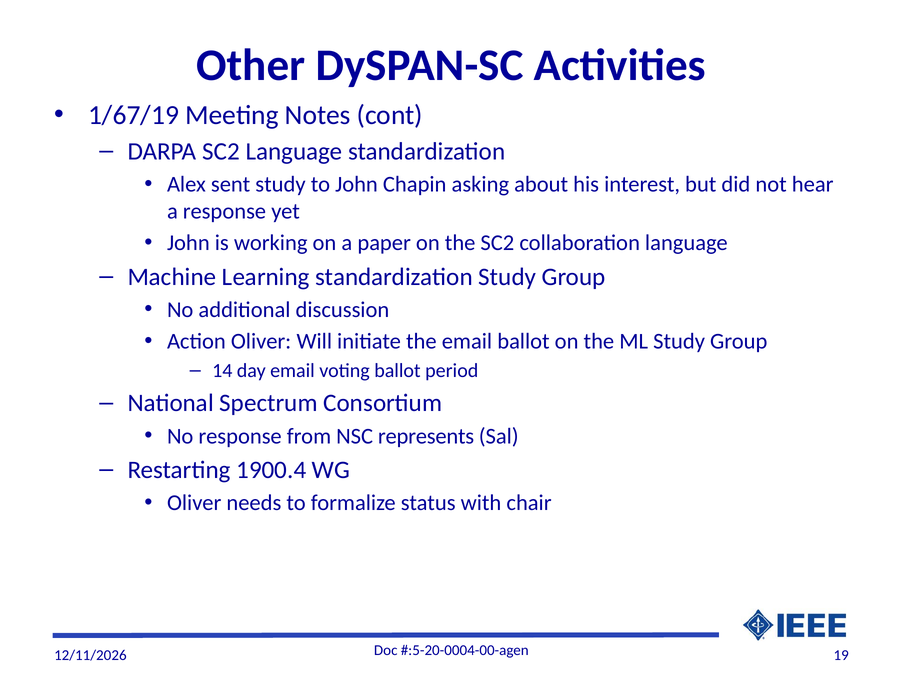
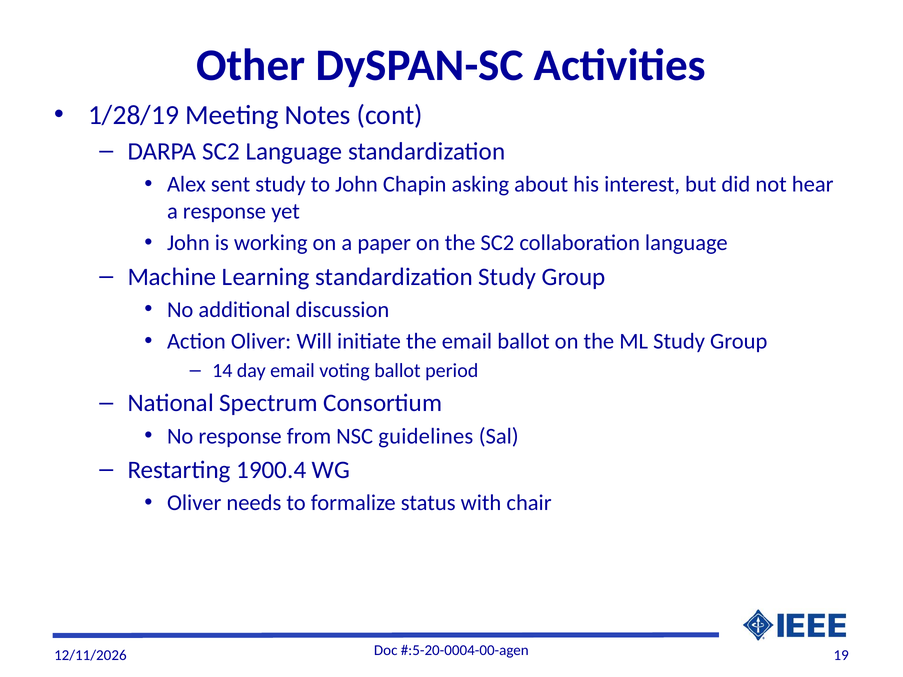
1/67/19: 1/67/19 -> 1/28/19 (134, 115)
represents: represents -> guidelines (426, 436)
